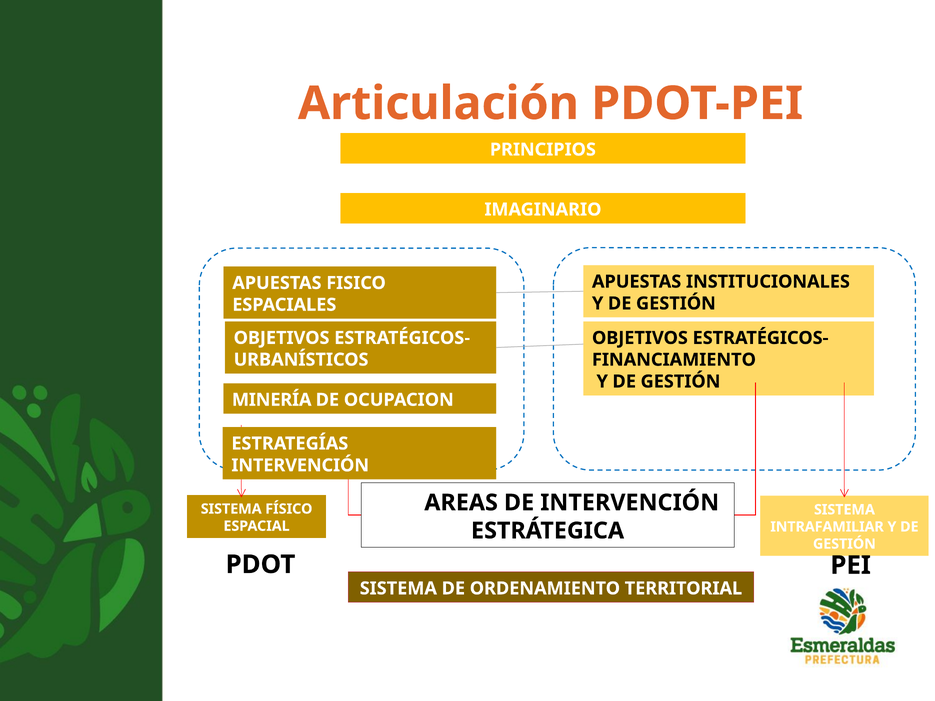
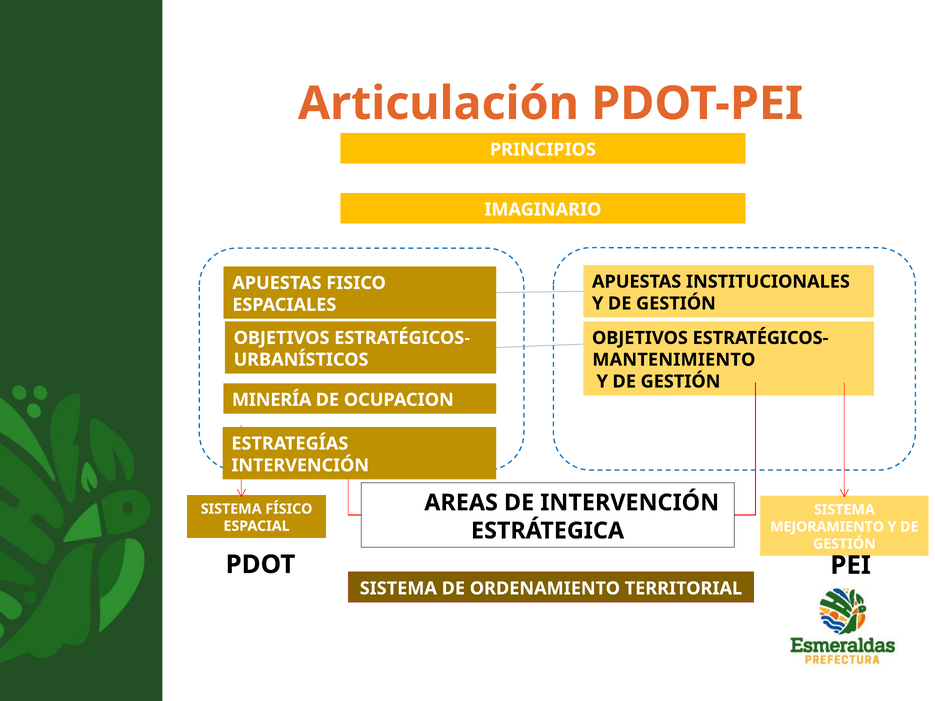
FINANCIAMIENTO: FINANCIAMIENTO -> MANTENIMIENTO (674, 360)
INTRAFAMILIAR: INTRAFAMILIAR -> MEJORAMIENTO (827, 527)
